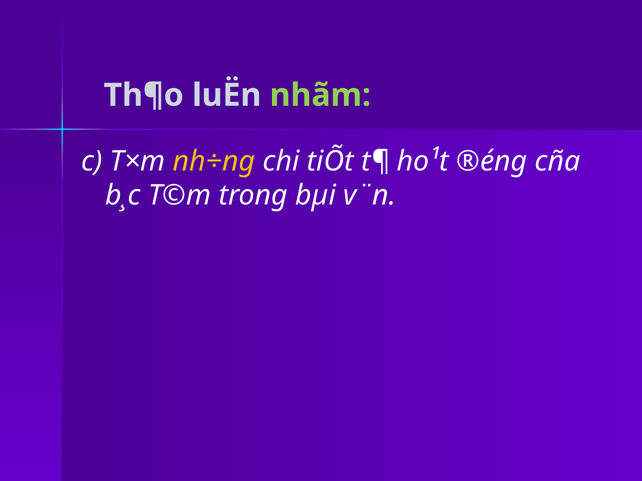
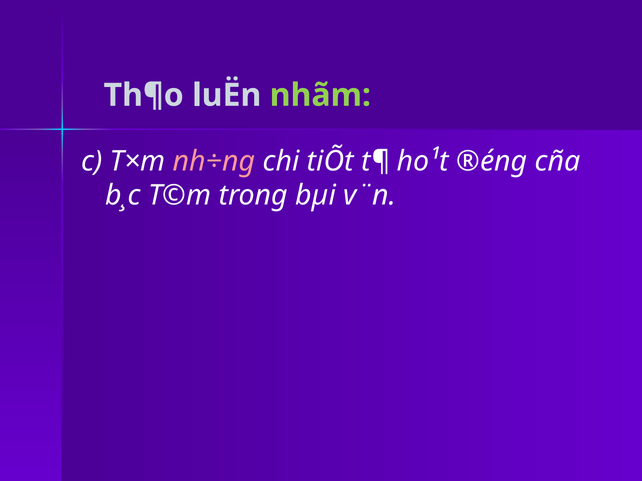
nh÷ng colour: yellow -> pink (214, 161)
